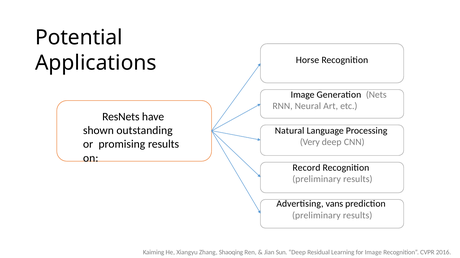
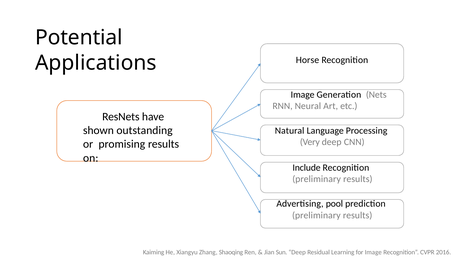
Record: Record -> Include (307, 168)
vans: vans -> pool (334, 204)
